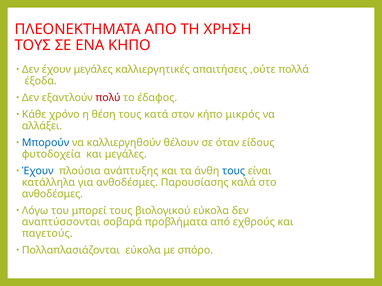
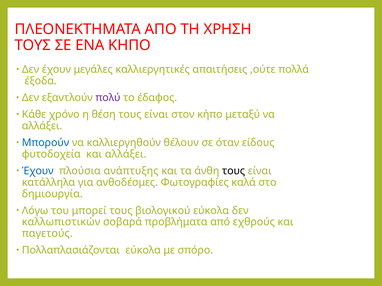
πολύ colour: red -> purple (108, 98)
θέση τους κατά: κατά -> είναι (156, 115)
μικρός: μικρός -> μεταξύ (243, 115)
και μεγάλες: μεγάλες -> αλλάξει (126, 154)
τους colour: blue -> black (234, 171)
Παρουσίασης: Παρουσίασης -> Φωτογραφίες (195, 183)
ανθοδέσμες: ανθοδέσμες -> δημιουργία (52, 194)
αναπτύσσονται: αναπτύσσονται -> καλλωπιστικών (61, 222)
